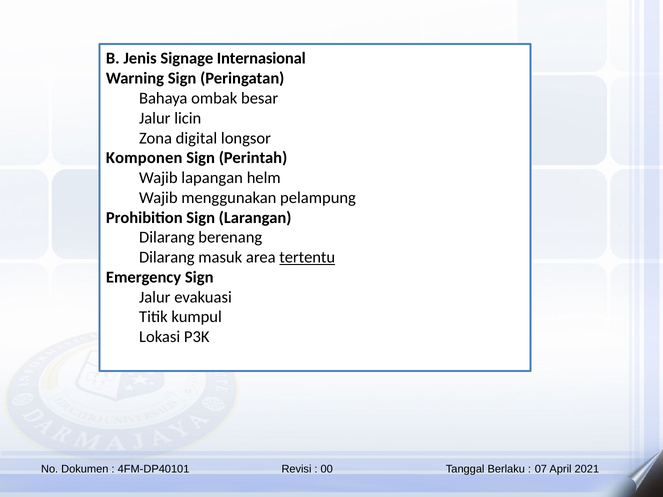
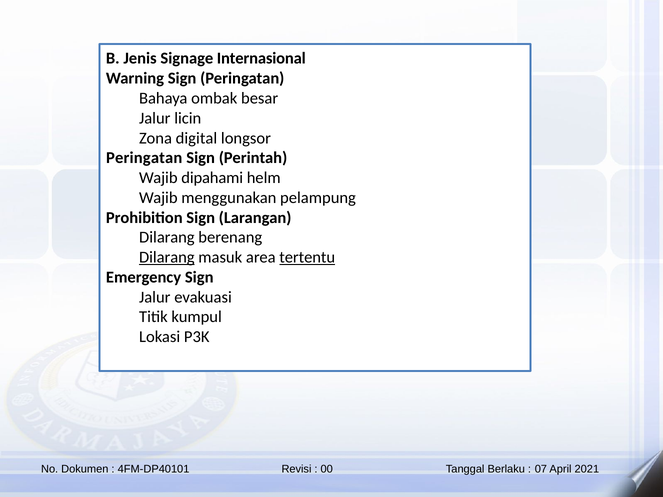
Komponen: Komponen -> Peringatan (144, 158)
lapangan: lapangan -> dipahami (212, 178)
Dilarang underline: none -> present (167, 257)
